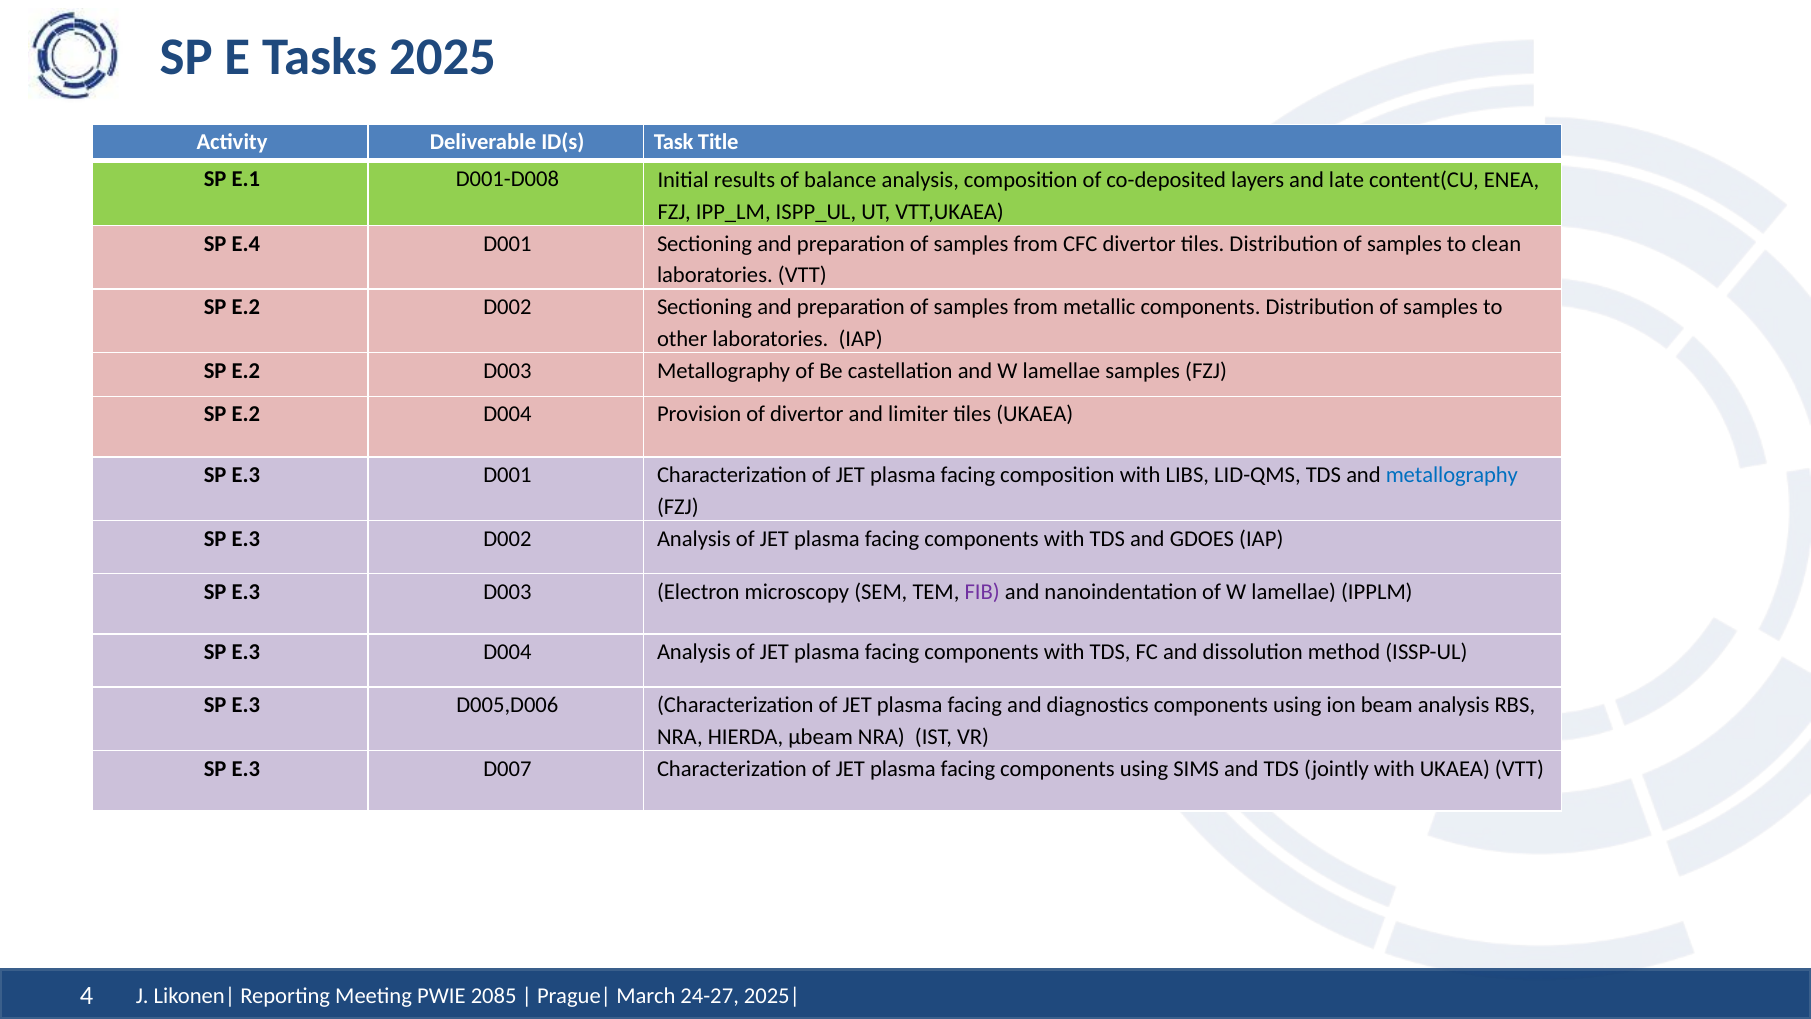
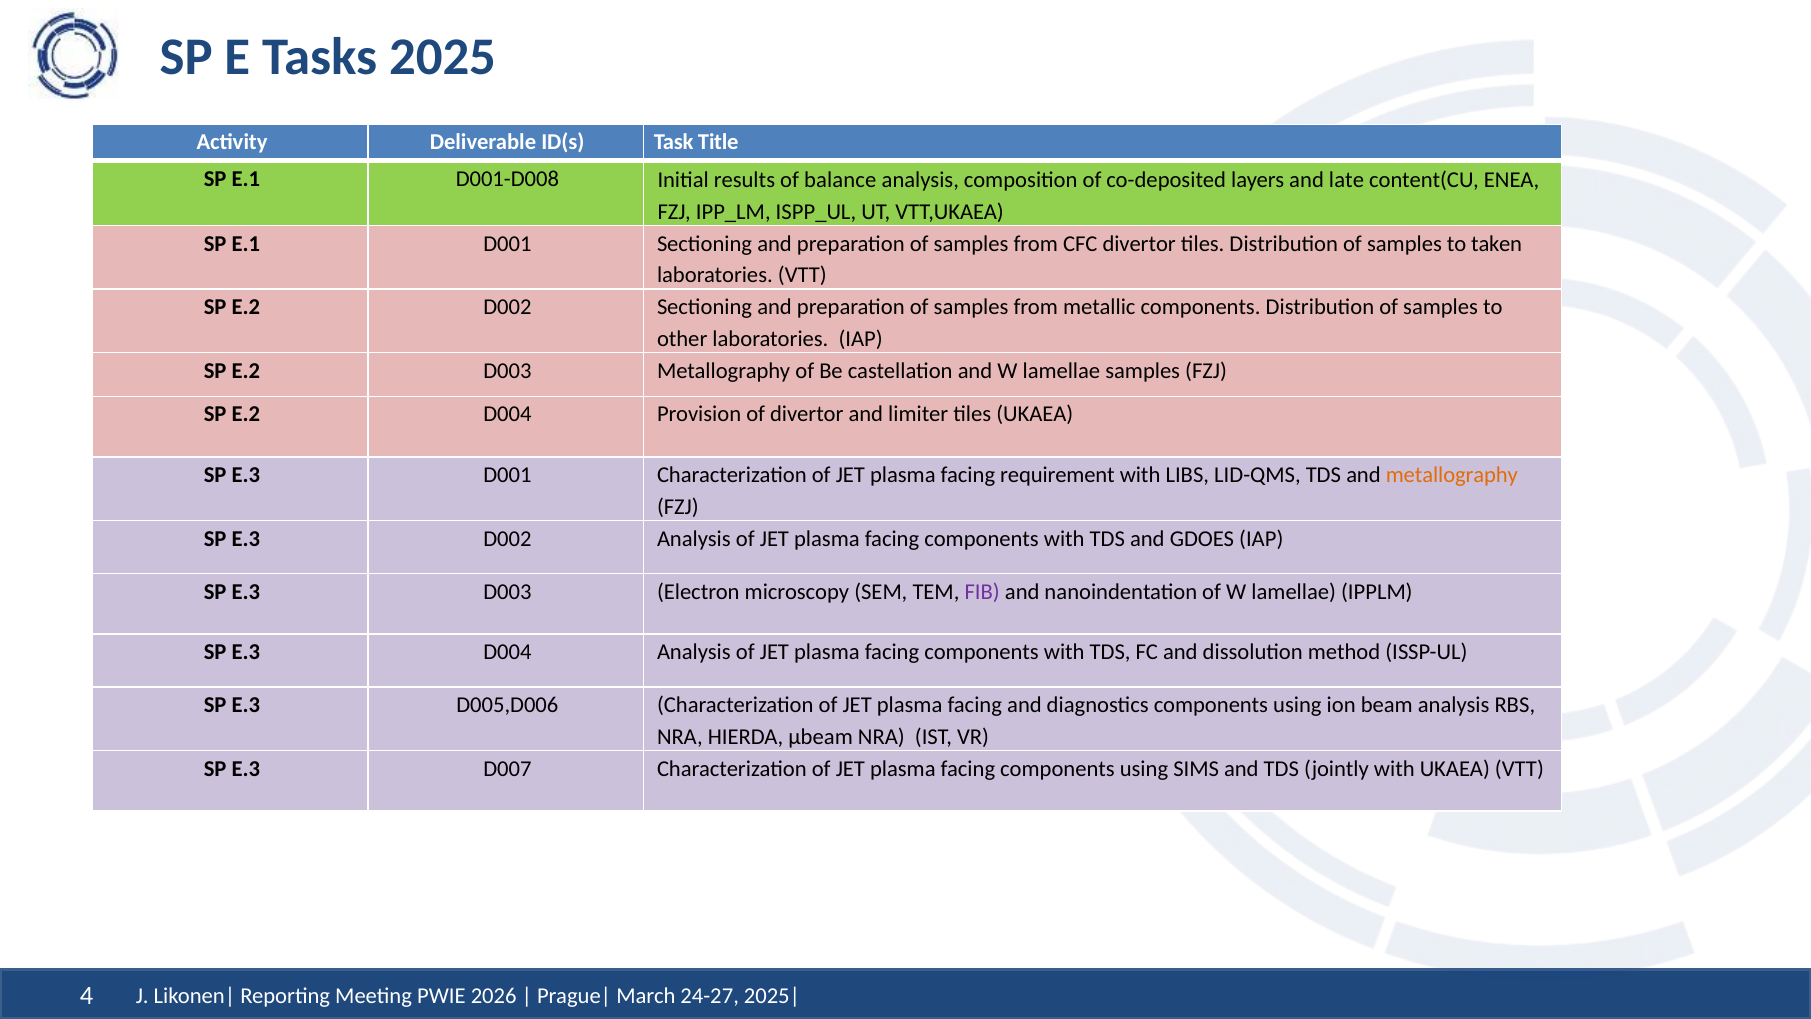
E.4: E.4 -> E.1 (246, 244)
clean: clean -> taken (1497, 244)
facing composition: composition -> requirement (1057, 475)
metallography colour: blue -> orange (1452, 475)
2085: 2085 -> 2026 (494, 996)
